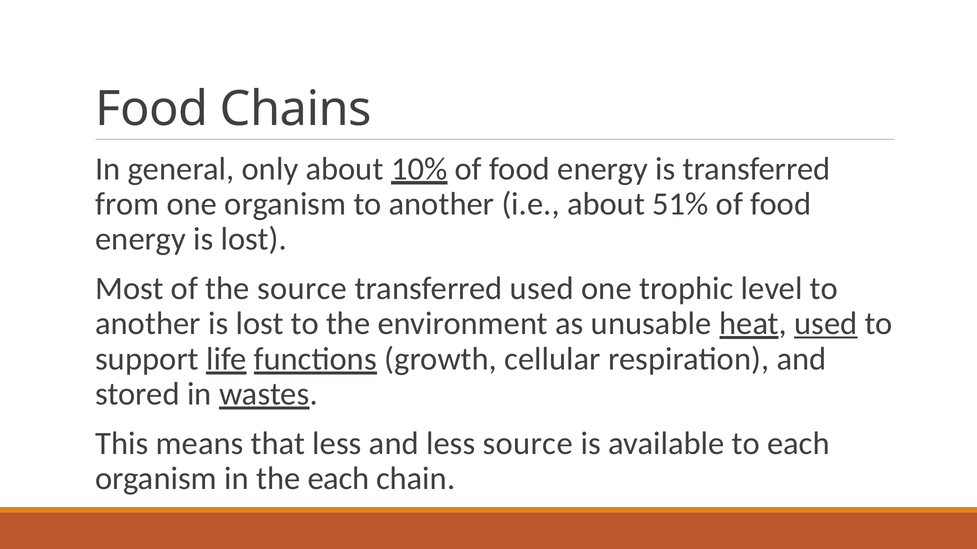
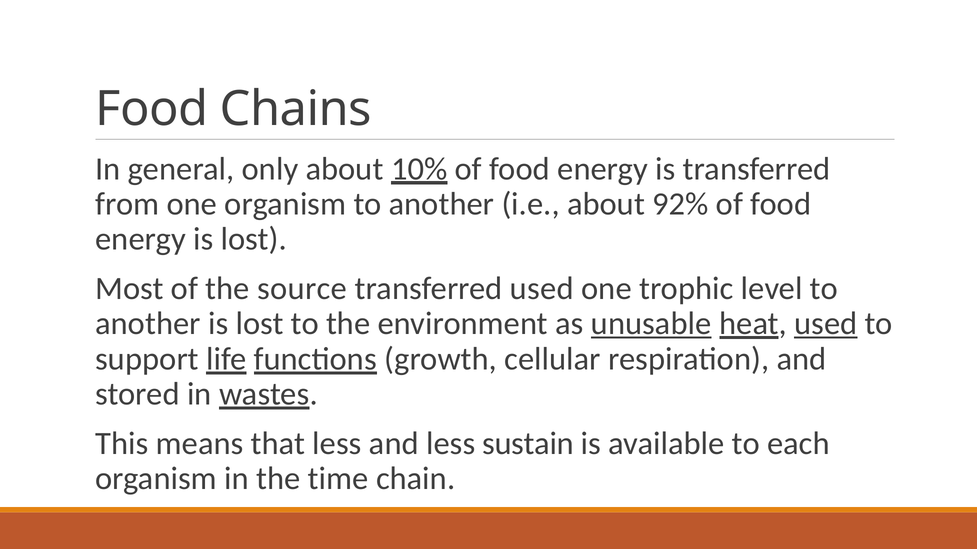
51%: 51% -> 92% (680, 204)
unusable underline: none -> present (651, 324)
less source: source -> sustain (528, 444)
the each: each -> time (338, 479)
